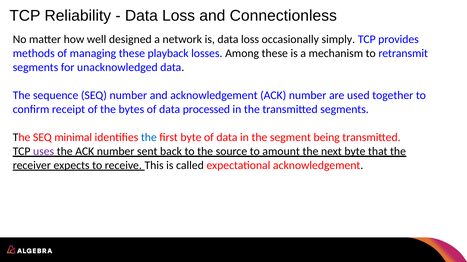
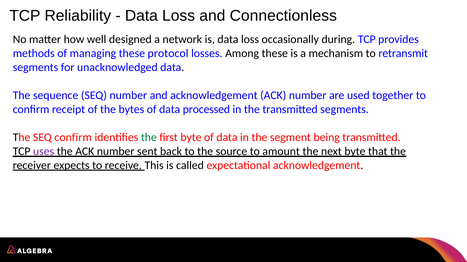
simply: simply -> during (338, 40)
playback: playback -> protocol (168, 54)
SEQ minimal: minimal -> confirm (73, 138)
the colour: blue -> green (149, 138)
